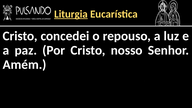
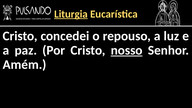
nosso underline: none -> present (127, 50)
